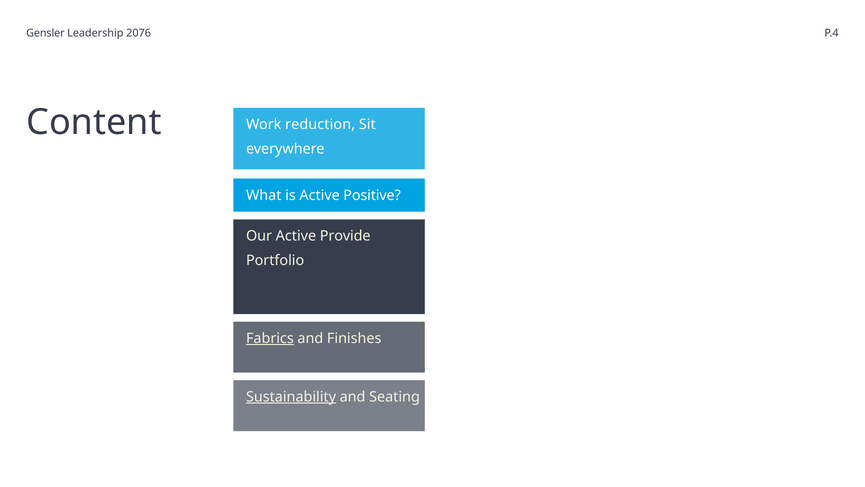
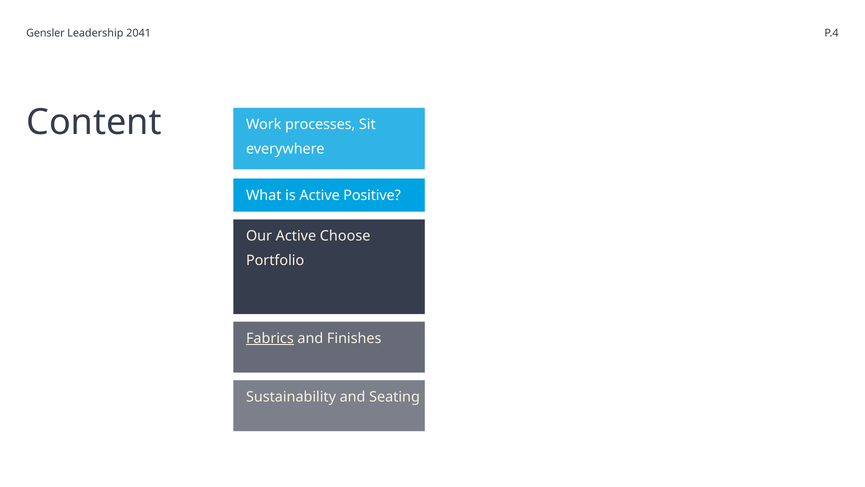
2076: 2076 -> 2041 (139, 33)
reduction: reduction -> processes (320, 124)
Provide: Provide -> Choose (345, 236)
Sustainability underline: present -> none (291, 397)
